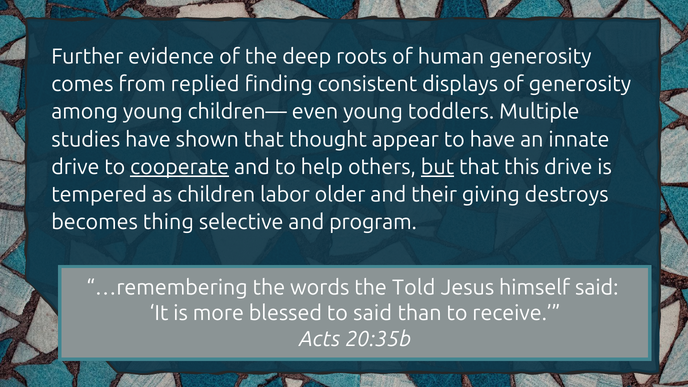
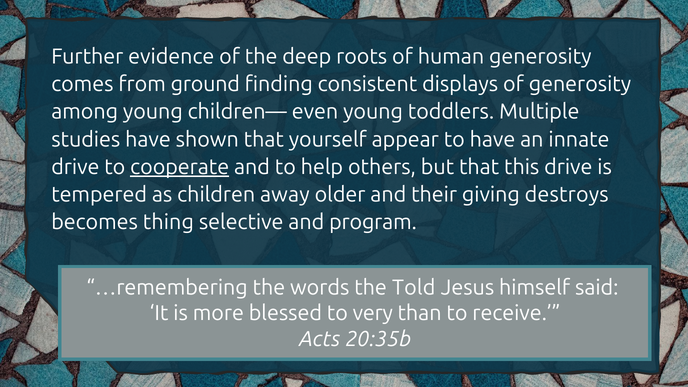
replied: replied -> ground (205, 84)
thought: thought -> yourself (328, 139)
but underline: present -> none (437, 167)
labor: labor -> away (285, 195)
to said: said -> very (373, 313)
